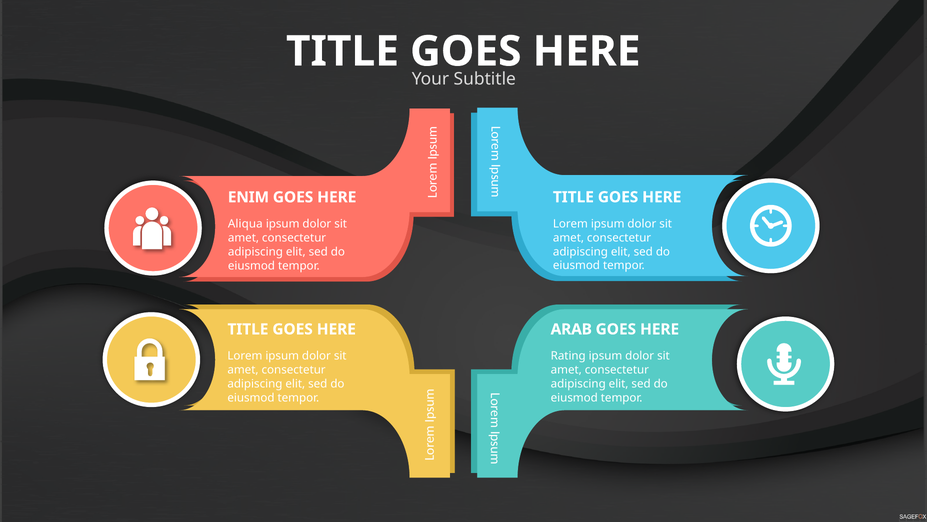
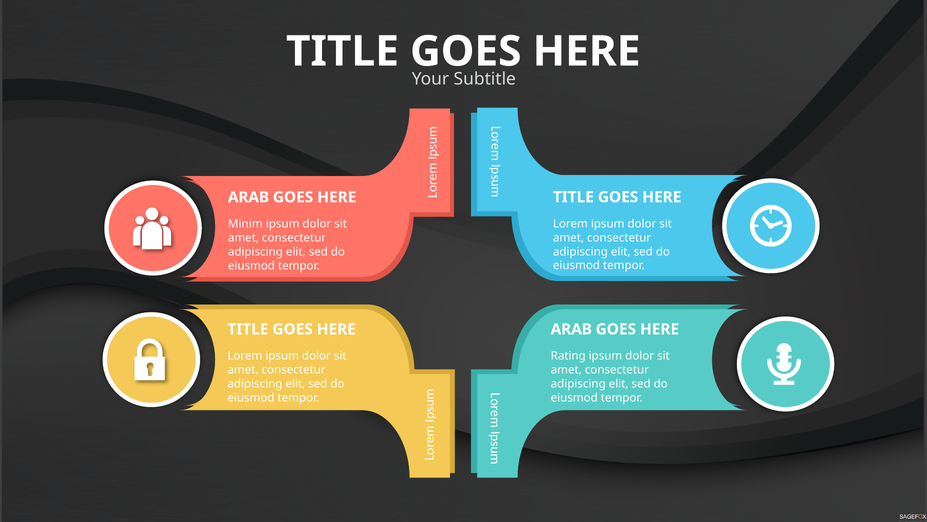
ENIM: ENIM -> ARAB (248, 197)
Aliqua: Aliqua -> Minim (245, 224)
